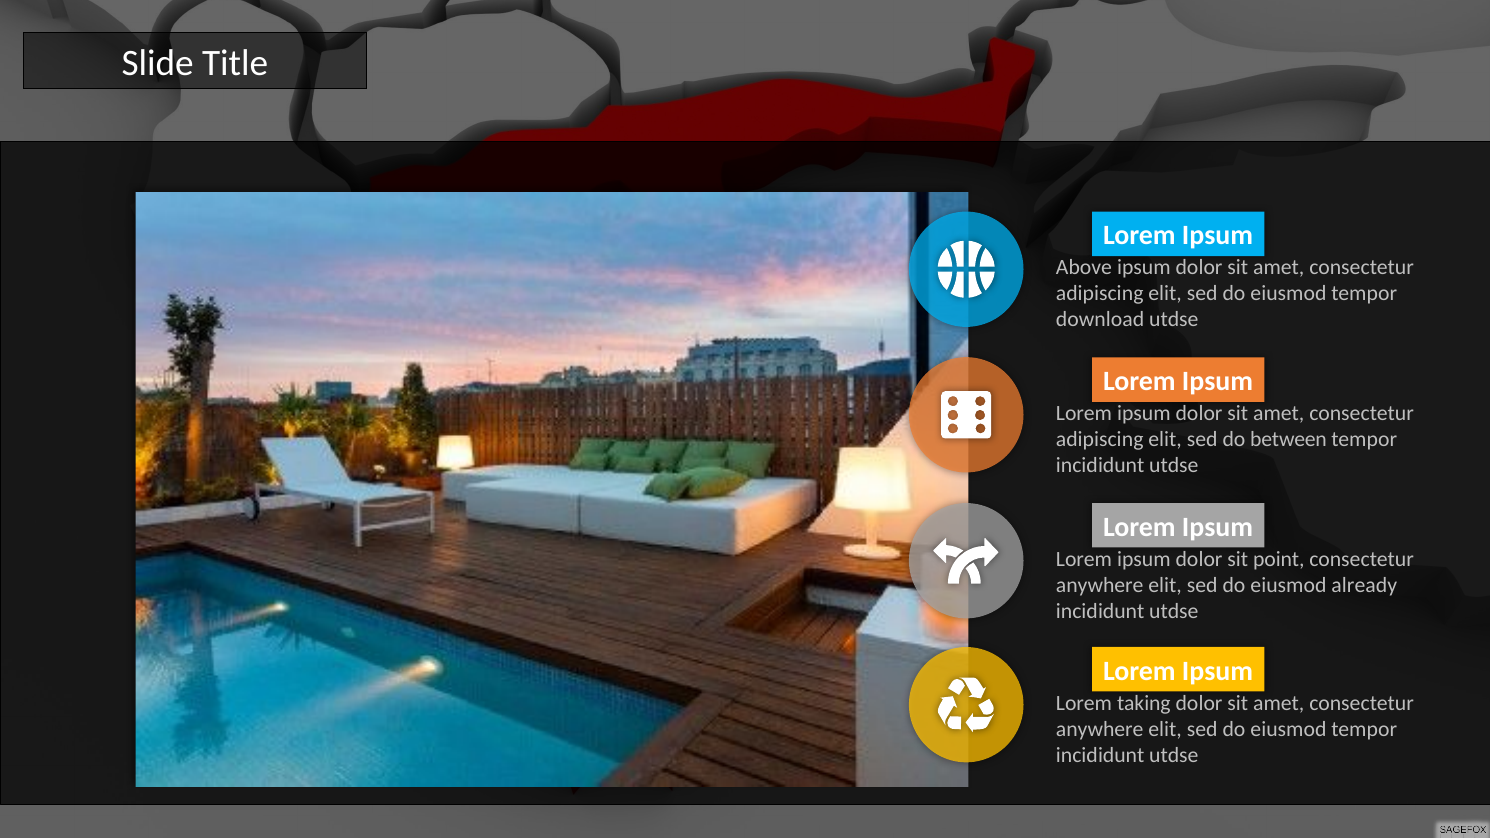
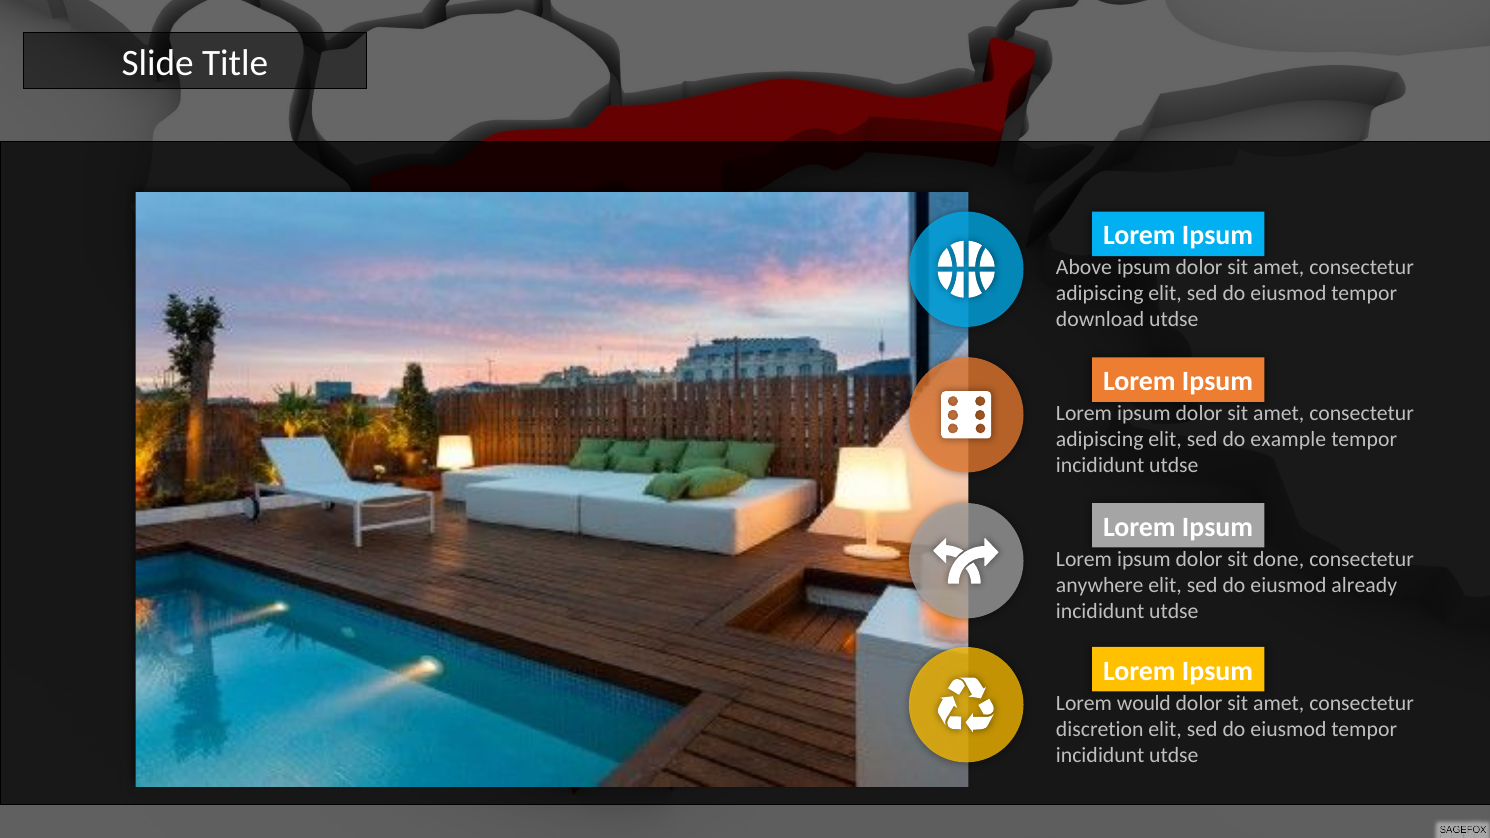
between: between -> example (1288, 440)
point: point -> done (1279, 559)
taking: taking -> would (1144, 703)
anywhere: anywhere -> discretion (1100, 729)
